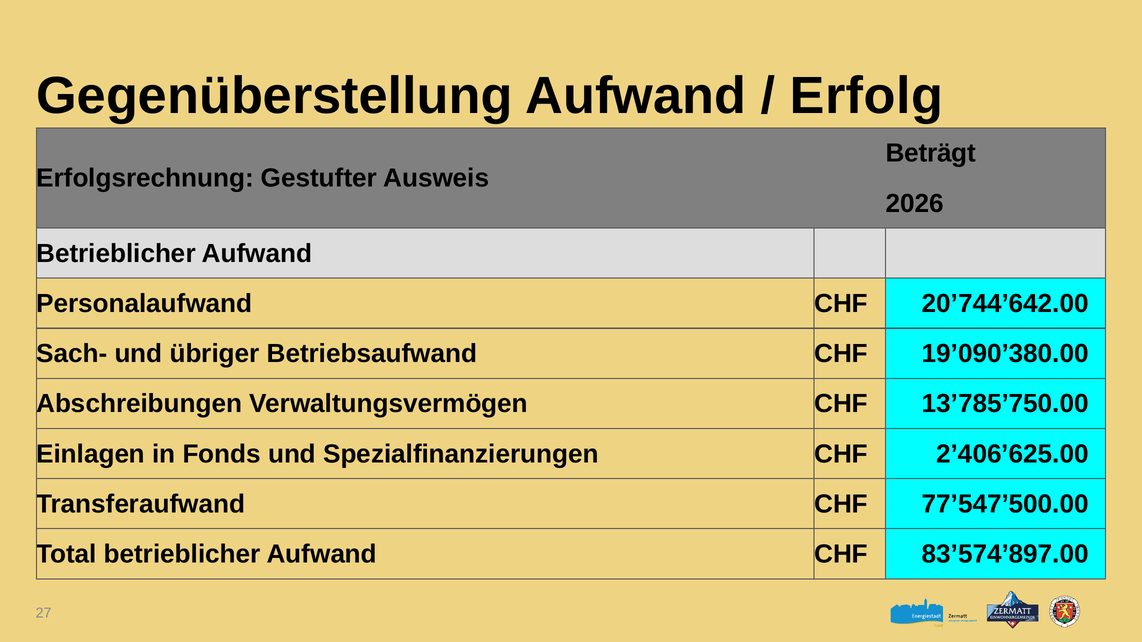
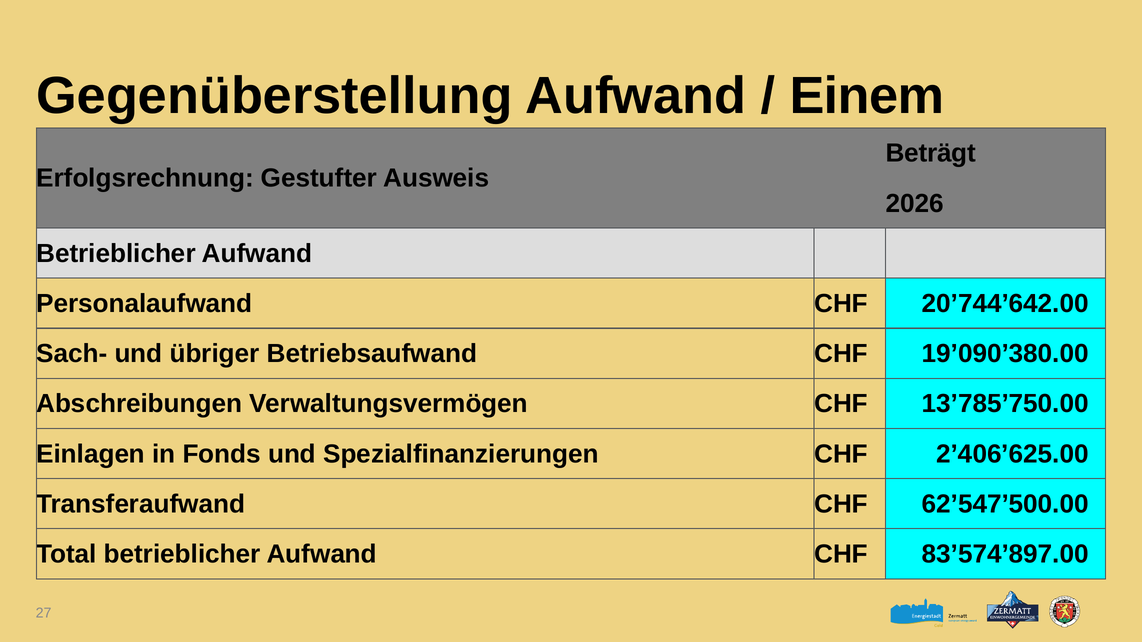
Erfolg: Erfolg -> Einem (867, 96)
77’547’500.00: 77’547’500.00 -> 62’547’500.00 (1005, 504)
